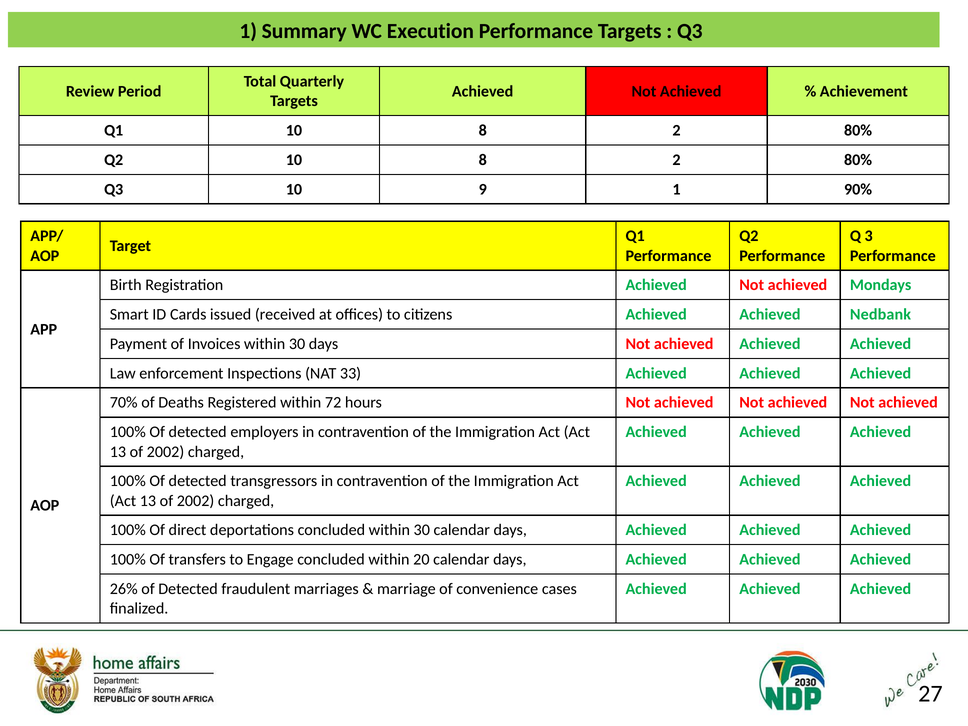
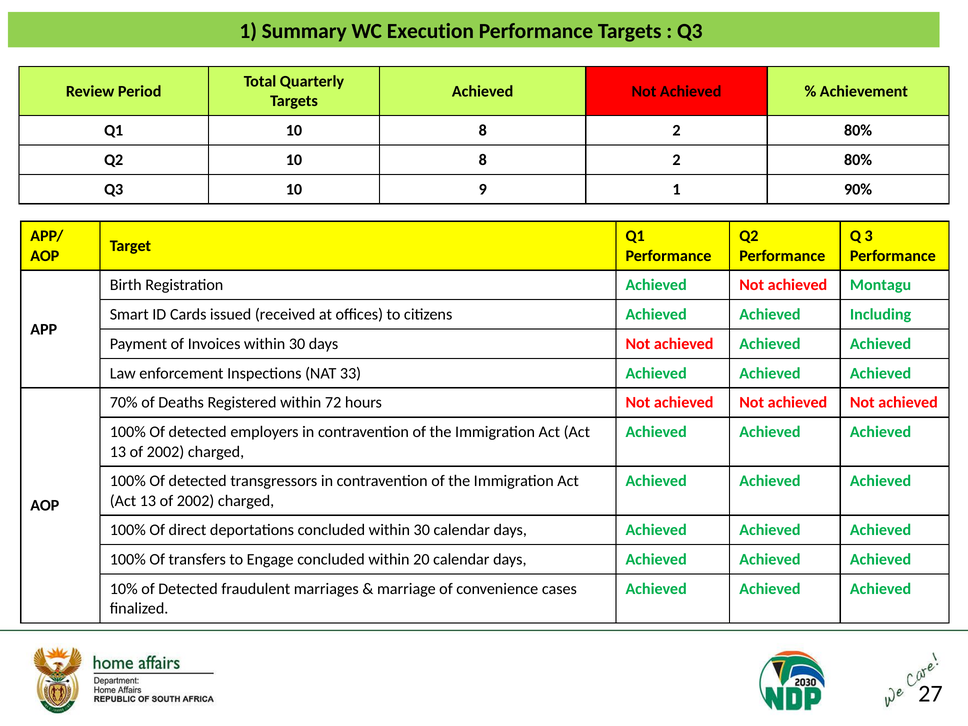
Mondays: Mondays -> Montagu (881, 285)
Nedbank: Nedbank -> Including (881, 315)
26%: 26% -> 10% (124, 589)
